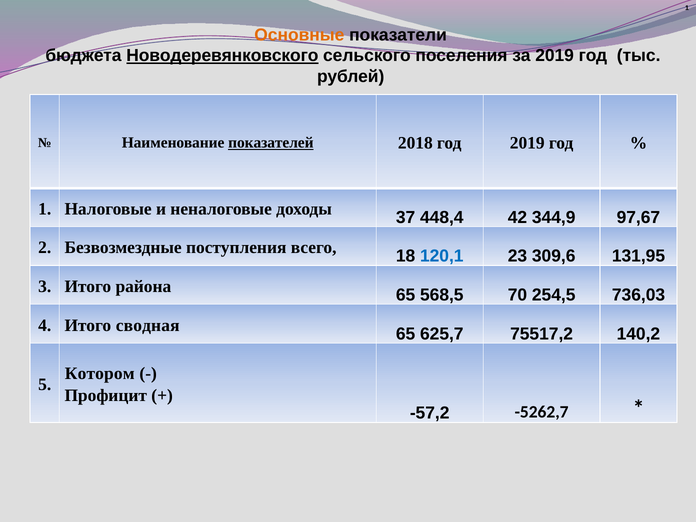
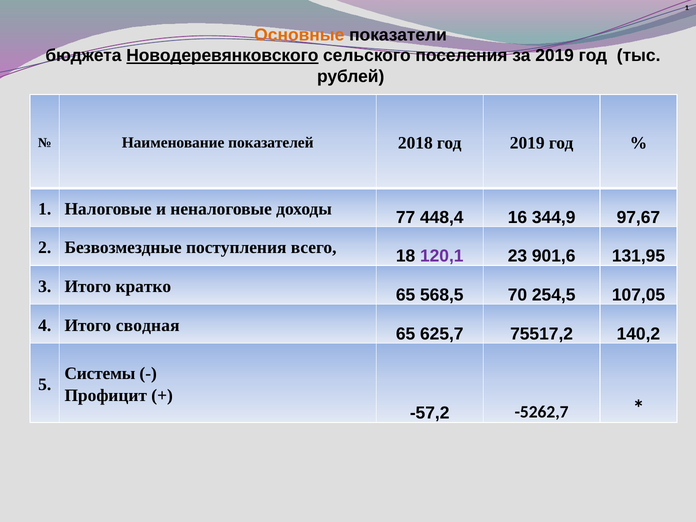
показателей underline: present -> none (271, 143)
37: 37 -> 77 (406, 217)
42: 42 -> 16 (517, 217)
120,1 colour: blue -> purple (442, 256)
309,6: 309,6 -> 901,6 (554, 256)
района: района -> кратко (143, 286)
736,03: 736,03 -> 107,05 (639, 295)
Котором: Котором -> Системы (100, 373)
